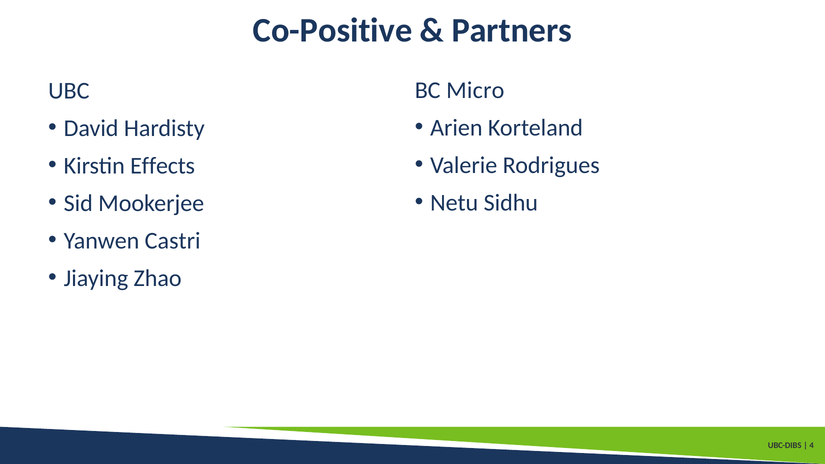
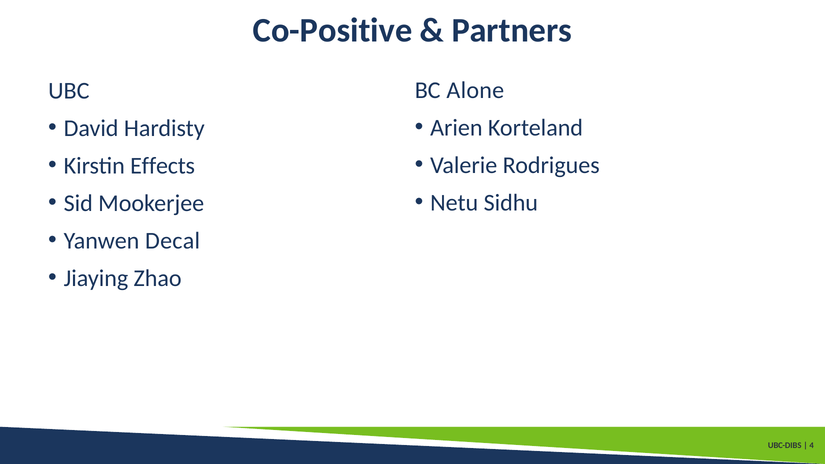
Micro: Micro -> Alone (475, 90)
Castri: Castri -> Decal (173, 241)
